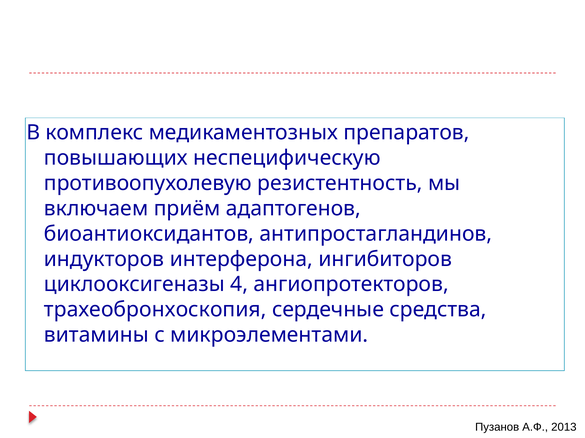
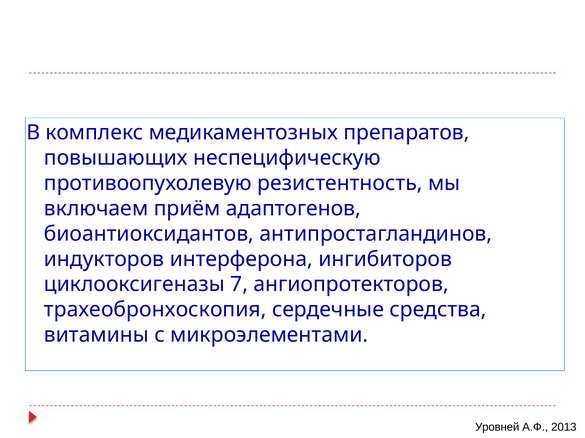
4: 4 -> 7 (239, 285)
Пузанов: Пузанов -> Уровней (497, 428)
